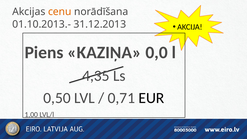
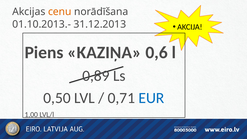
0,0: 0,0 -> 0,6 (157, 52)
4,35: 4,35 -> 0,89 (96, 76)
EUR colour: black -> blue (151, 98)
